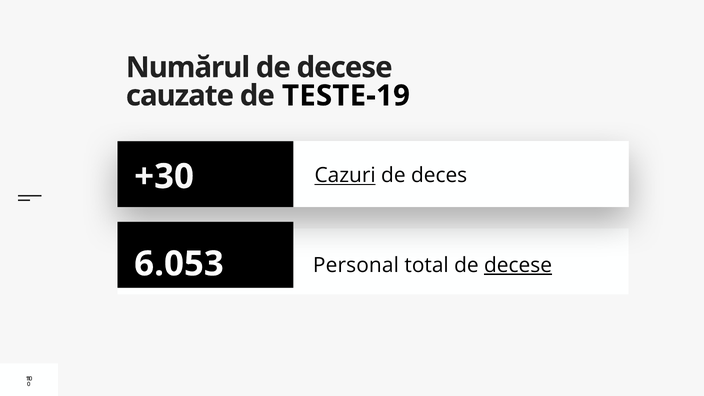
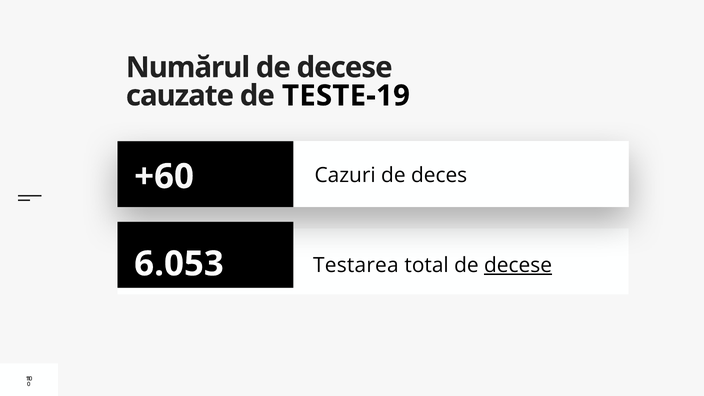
+30: +30 -> +60 (164, 177)
Cazuri underline: present -> none (345, 176)
Personal: Personal -> Testarea (356, 265)
